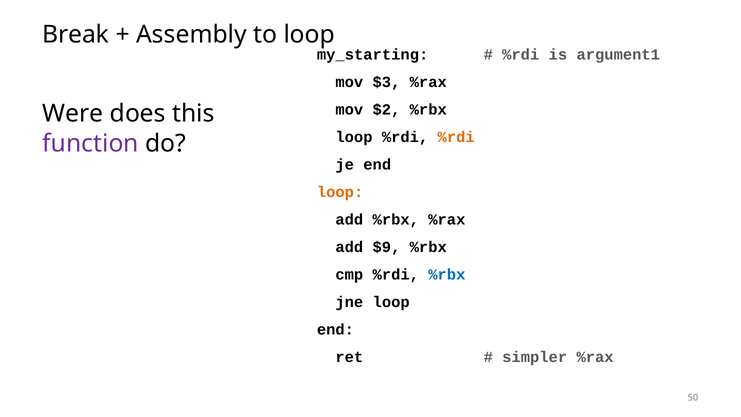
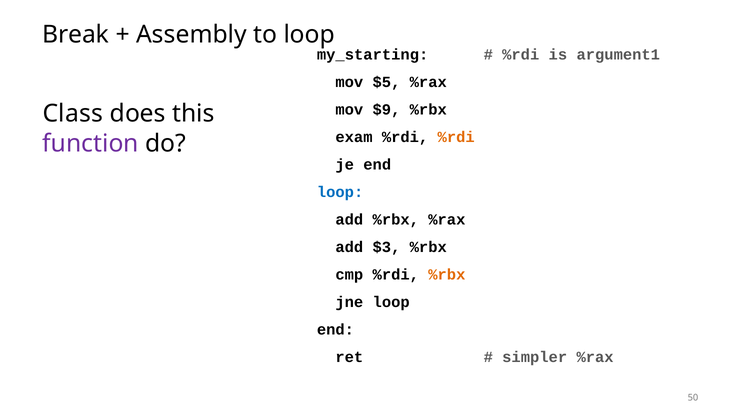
$3: $3 -> $5 (386, 82)
$2: $2 -> $9 (386, 109)
Were: Were -> Class (73, 114)
loop: loop -> exam (354, 137)
loop colour: orange -> blue (340, 192)
$9: $9 -> $3 (386, 247)
%rbx colour: blue -> orange (447, 274)
